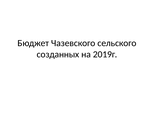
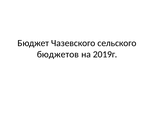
созданных: созданных -> бюджетов (58, 55)
